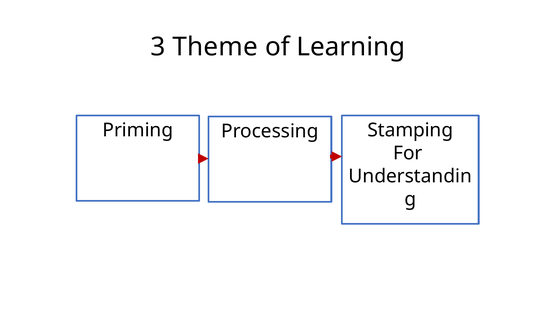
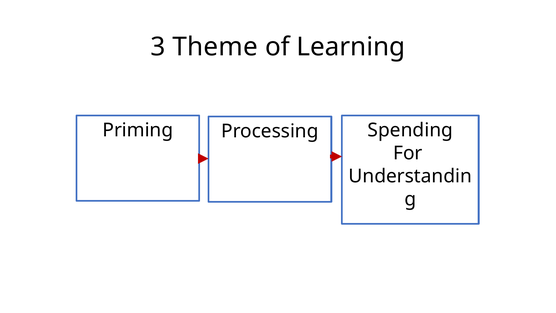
Stamping: Stamping -> Spending (410, 130)
